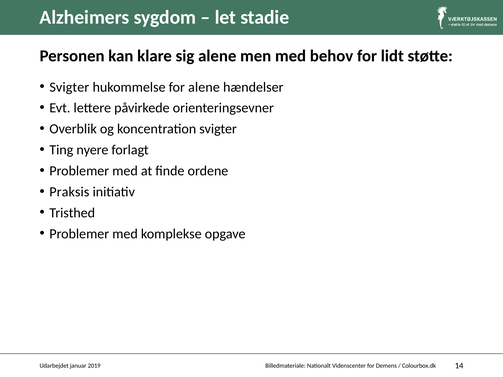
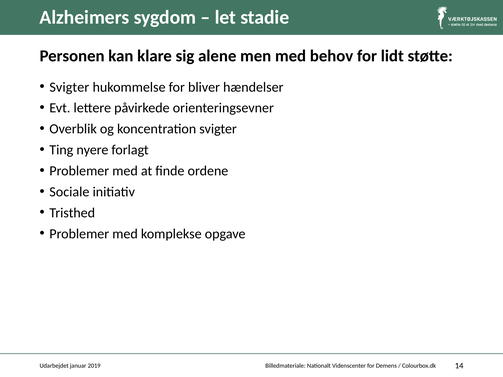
for alene: alene -> bliver (204, 87)
Praksis: Praksis -> Sociale (69, 192)
